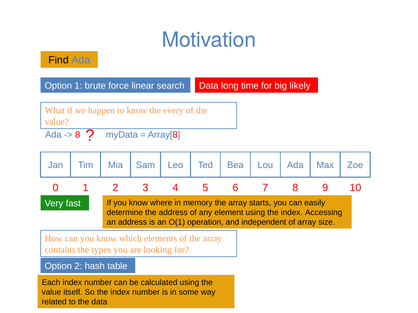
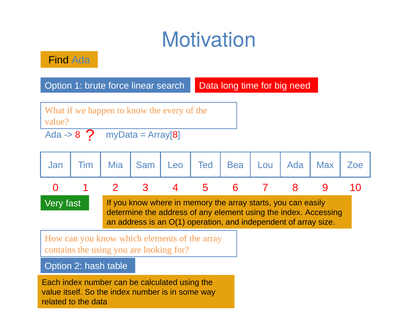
likely: likely -> need (300, 86)
the types: types -> using (101, 250)
